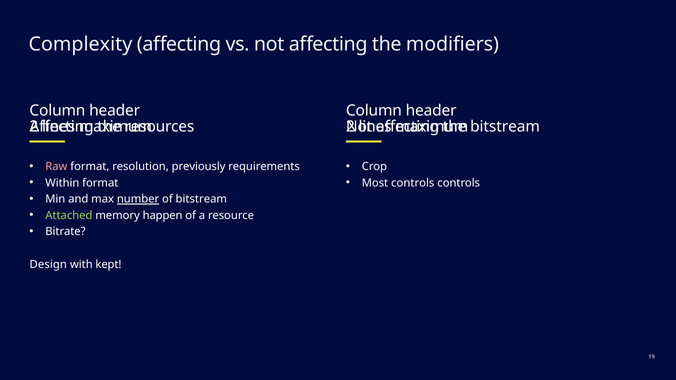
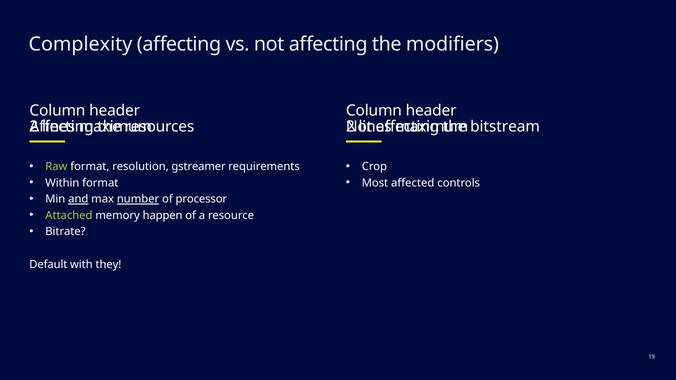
Raw colour: pink -> light green (56, 167)
previously: previously -> gstreamer (199, 167)
Most controls: controls -> affected (413, 183)
and underline: none -> present (78, 199)
of bitstream: bitstream -> processor (201, 199)
Design: Design -> Default (48, 265)
kept: kept -> they (108, 265)
